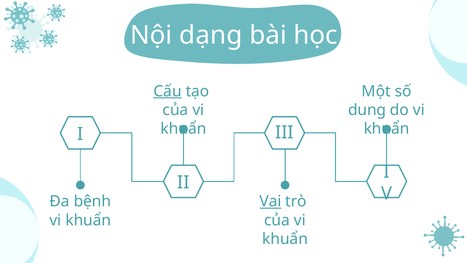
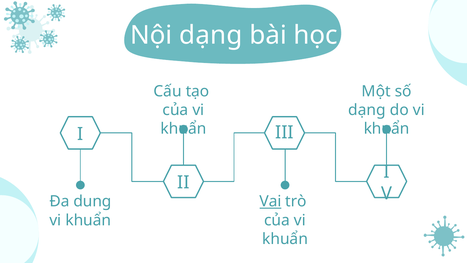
Cấu underline: present -> none (168, 91)
dung: dung -> dạng (367, 110)
bệnh: bệnh -> dung (93, 201)
